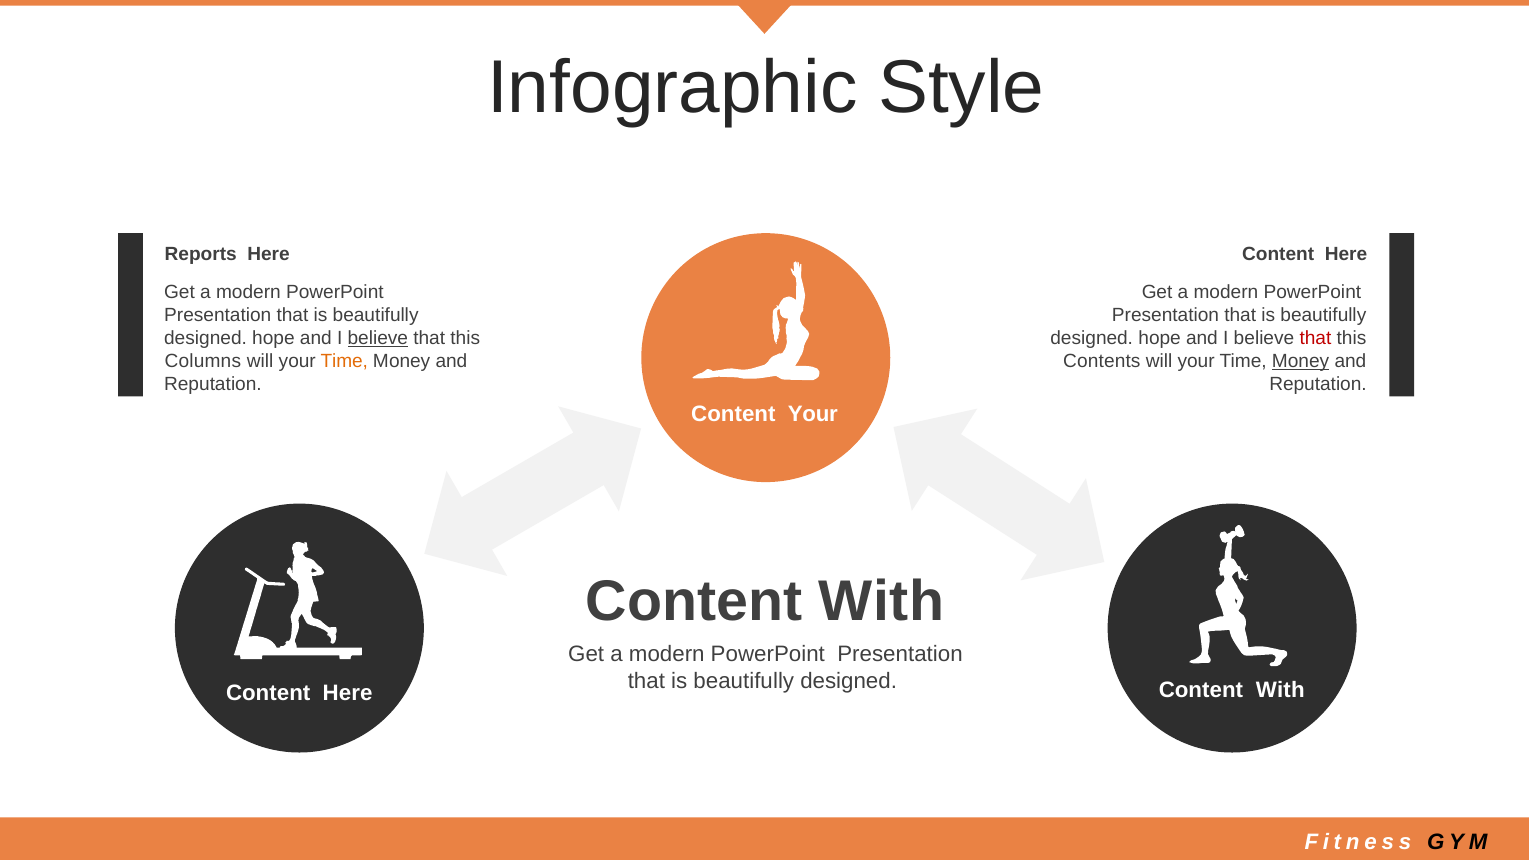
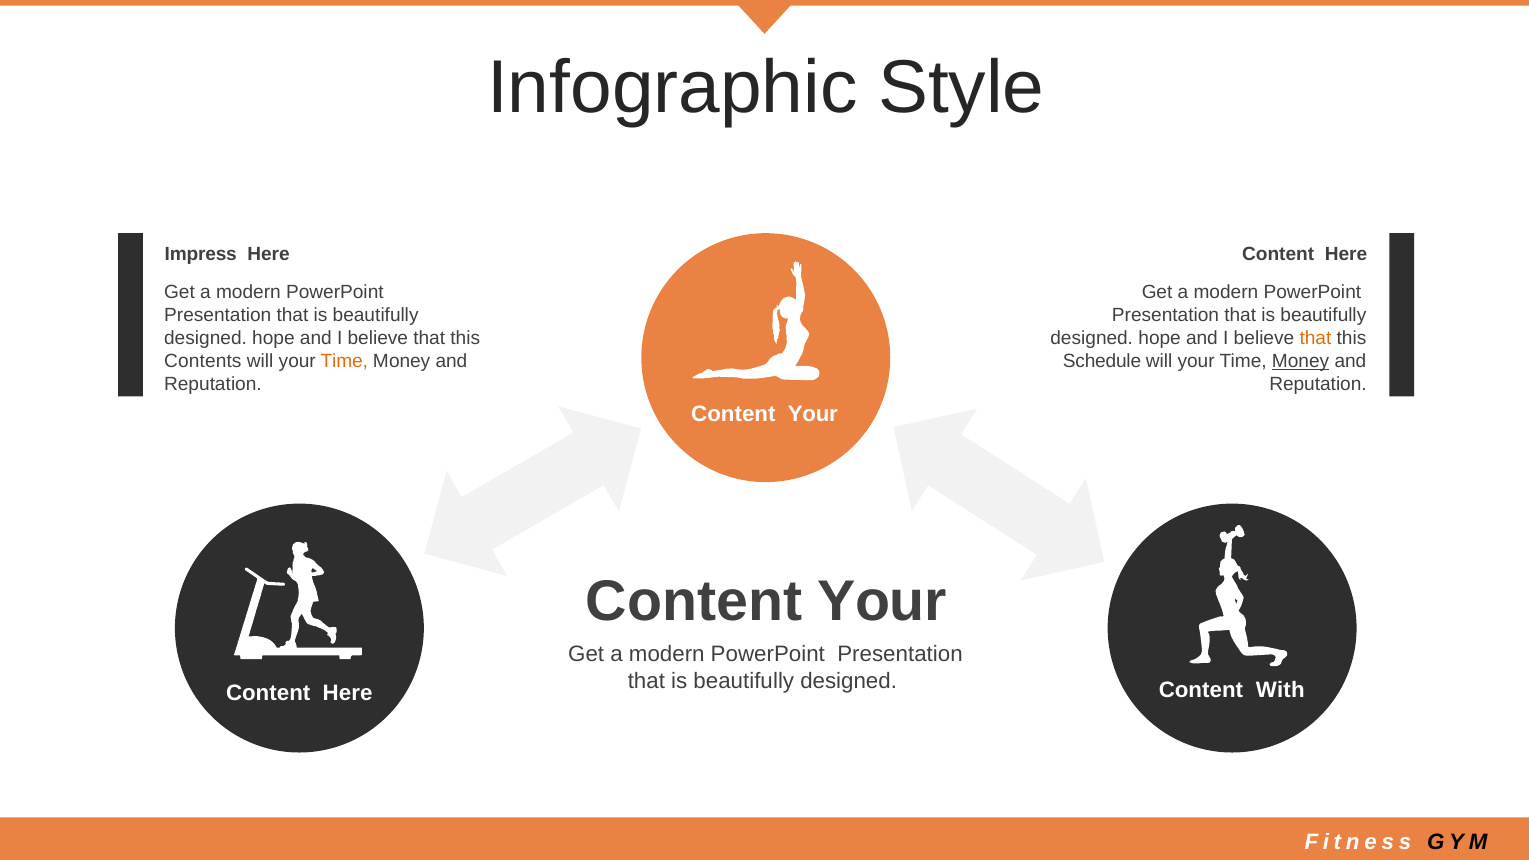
Reports: Reports -> Impress (201, 254)
believe underline: present -> none (378, 338)
that colour: red -> orange (1315, 338)
Columns: Columns -> Contents (203, 361)
Contents: Contents -> Schedule (1102, 361)
With: With -> Your (882, 602)
